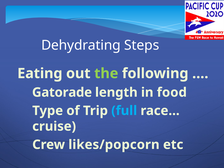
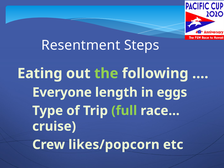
Dehydrating: Dehydrating -> Resentment (81, 45)
Gatorade: Gatorade -> Everyone (62, 92)
food: food -> eggs (172, 92)
full colour: light blue -> light green (124, 111)
